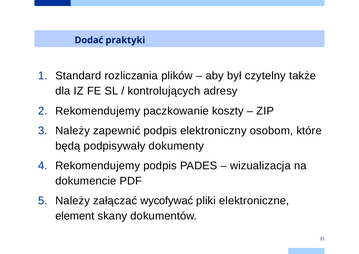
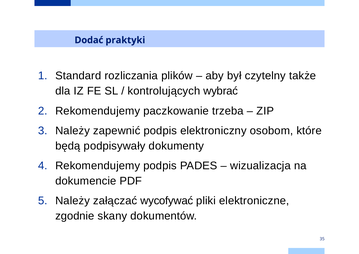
adresy: adresy -> wybrać (221, 91)
koszty: koszty -> trzeba (228, 111)
element: element -> zgodnie (75, 216)
